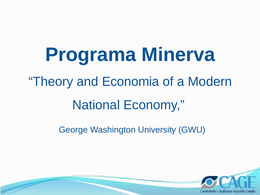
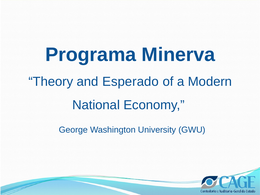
Economia: Economia -> Esperado (130, 82)
